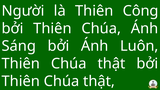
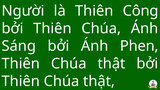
Luôn: Luôn -> Phen (139, 46)
